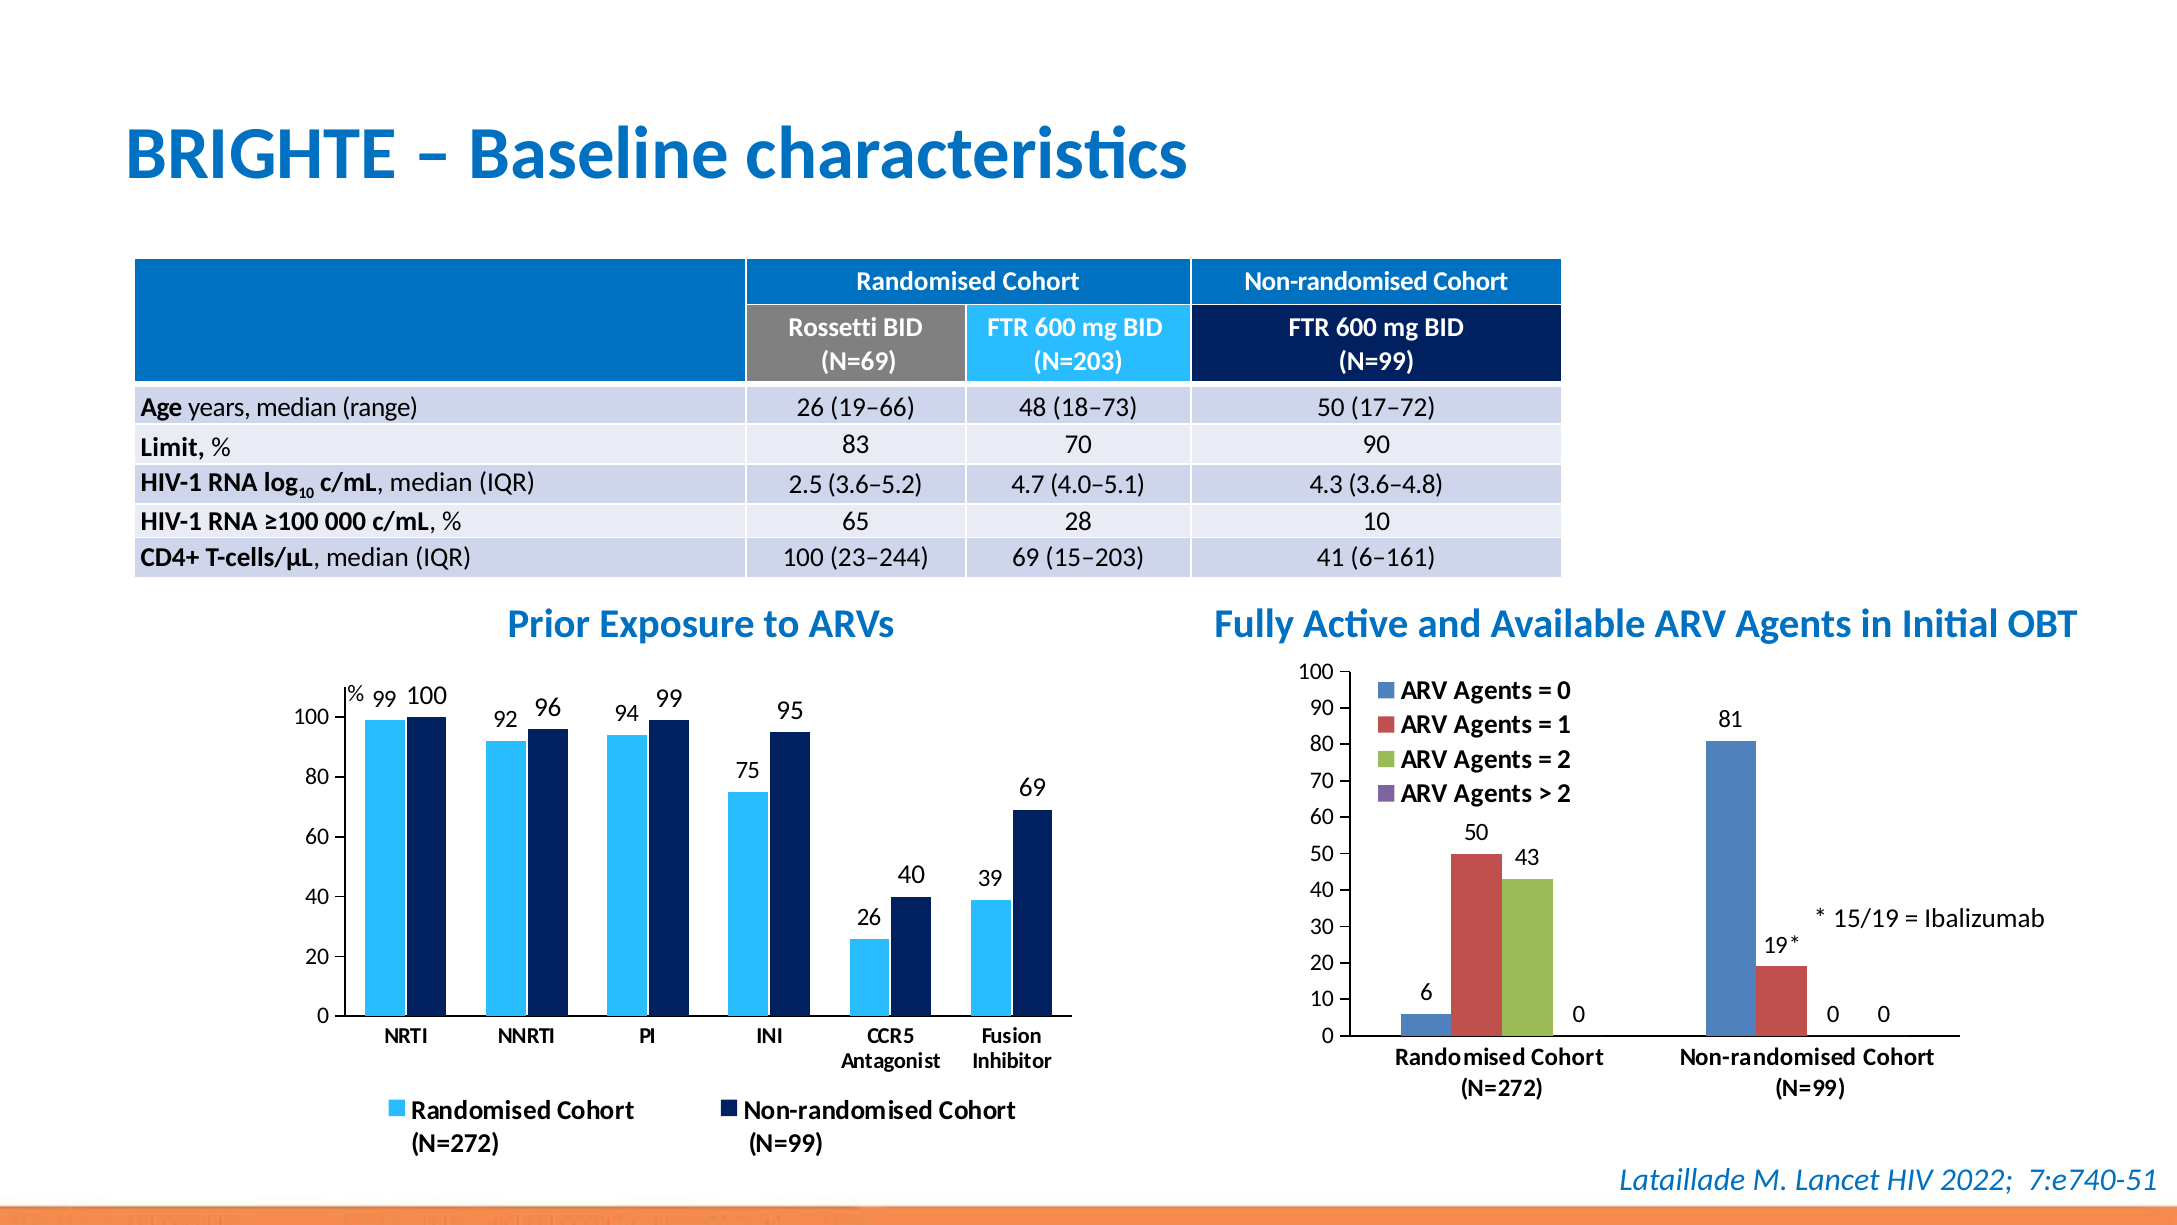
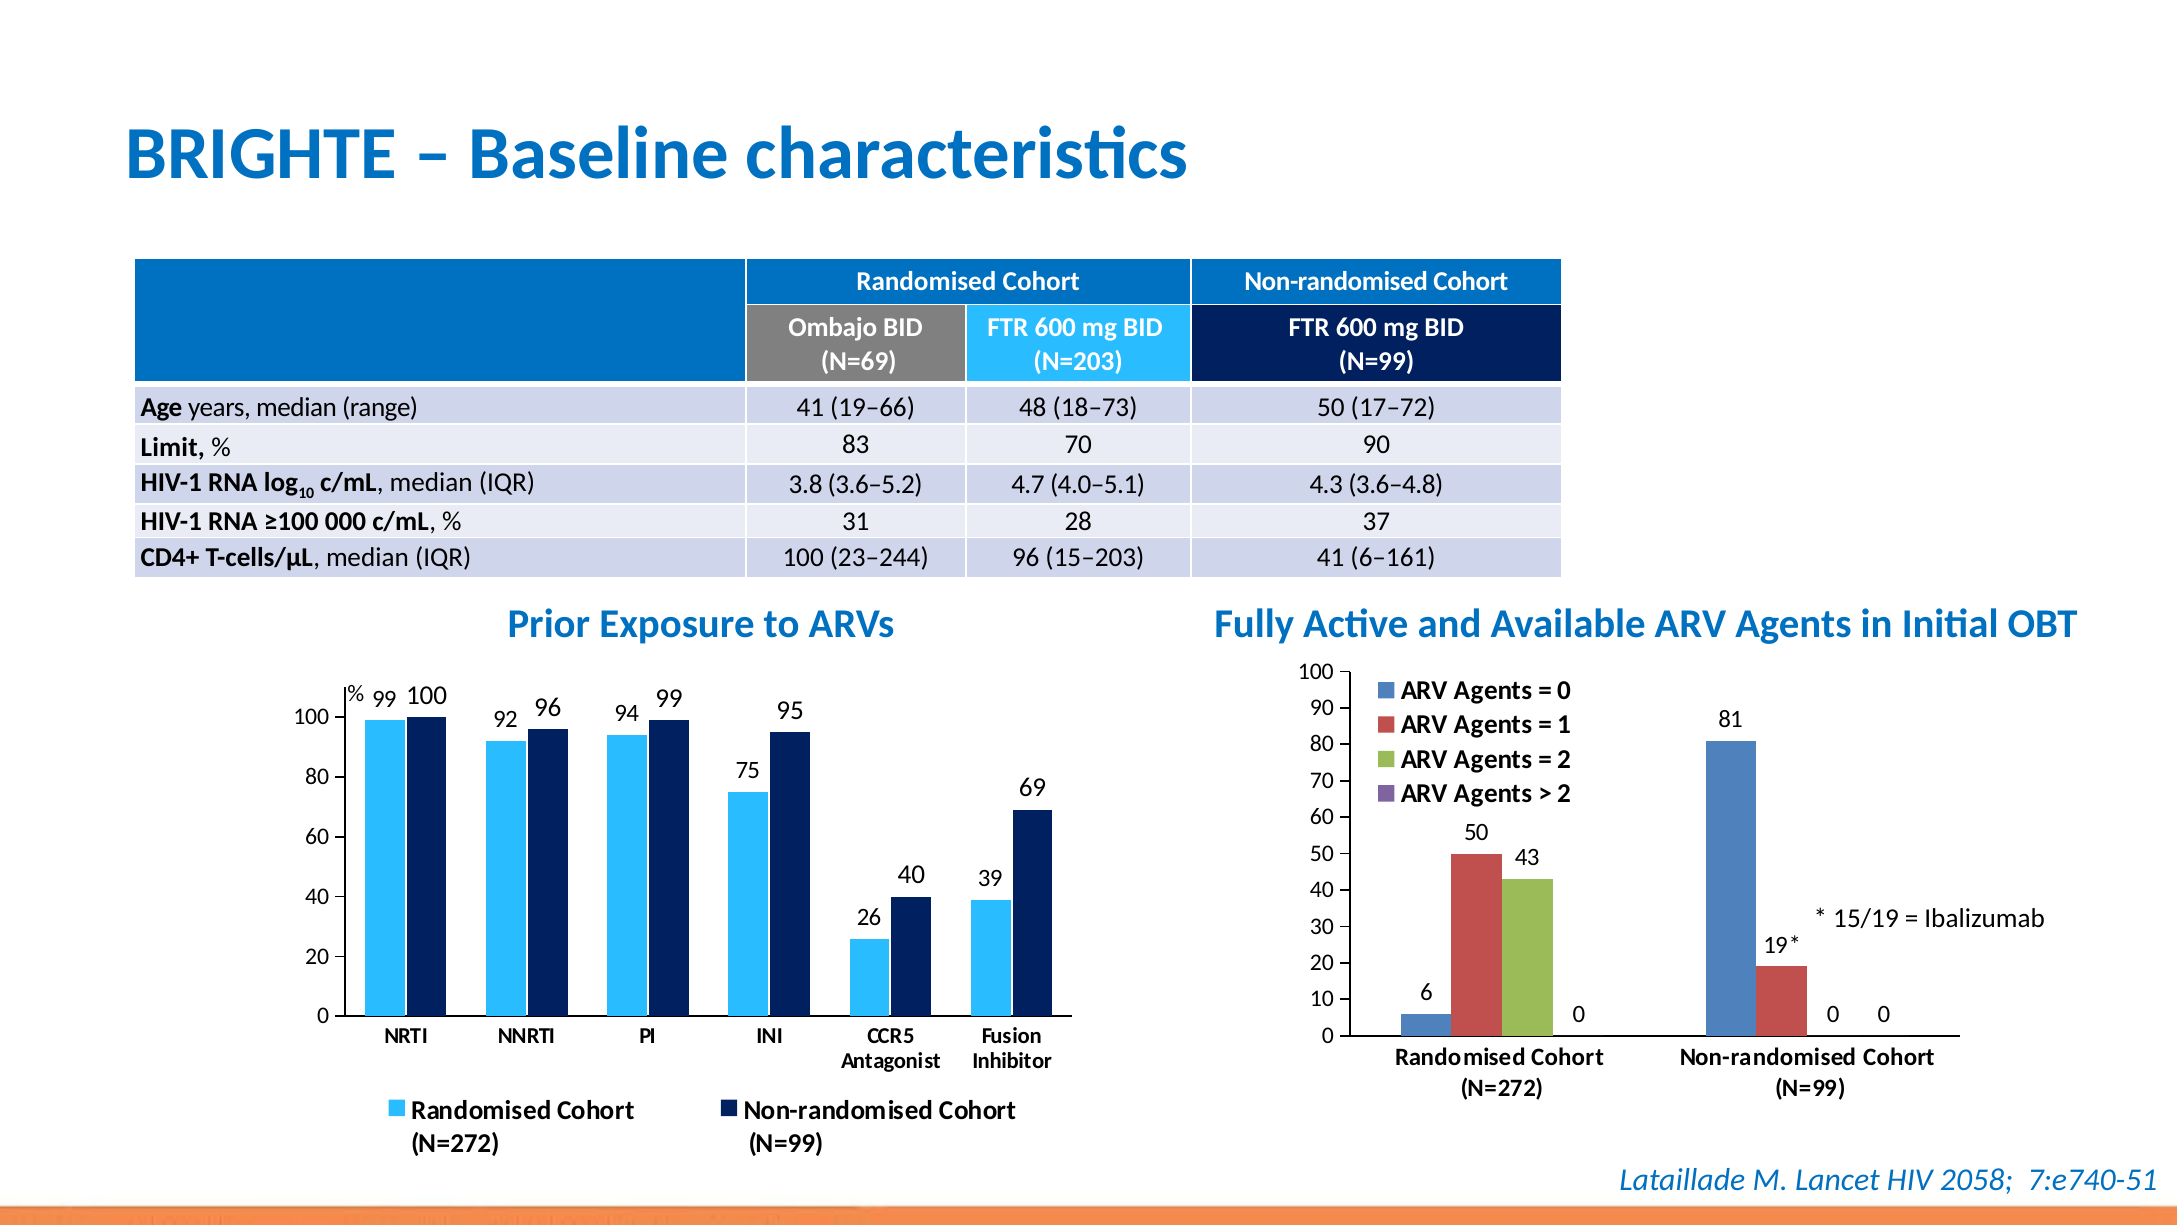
Rossetti: Rossetti -> Ombajo (833, 328)
range 26: 26 -> 41 (810, 408)
2.5: 2.5 -> 3.8 (806, 484)
65: 65 -> 31 (856, 521)
28 10: 10 -> 37 (1376, 521)
23–244 69: 69 -> 96 (1026, 558)
2022: 2022 -> 2058 (1977, 1180)
